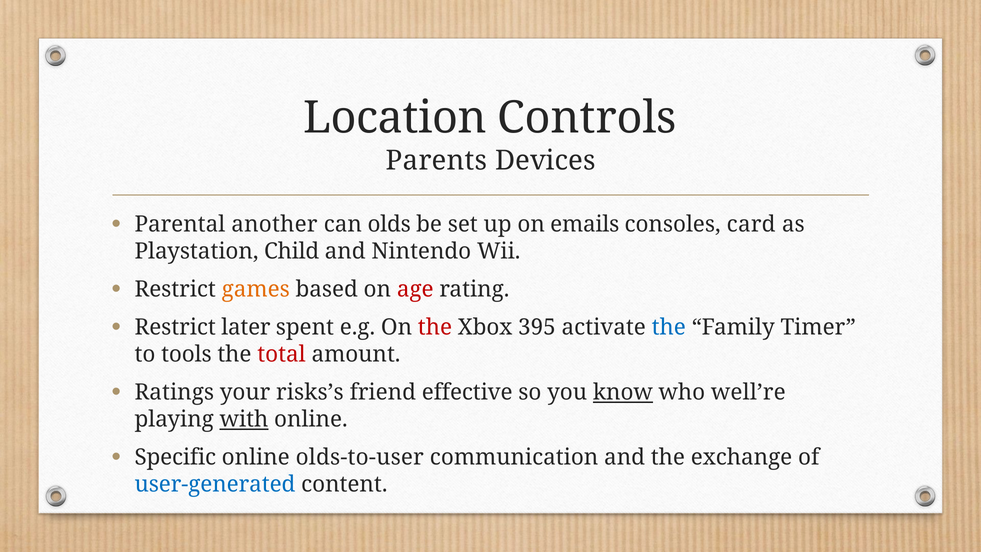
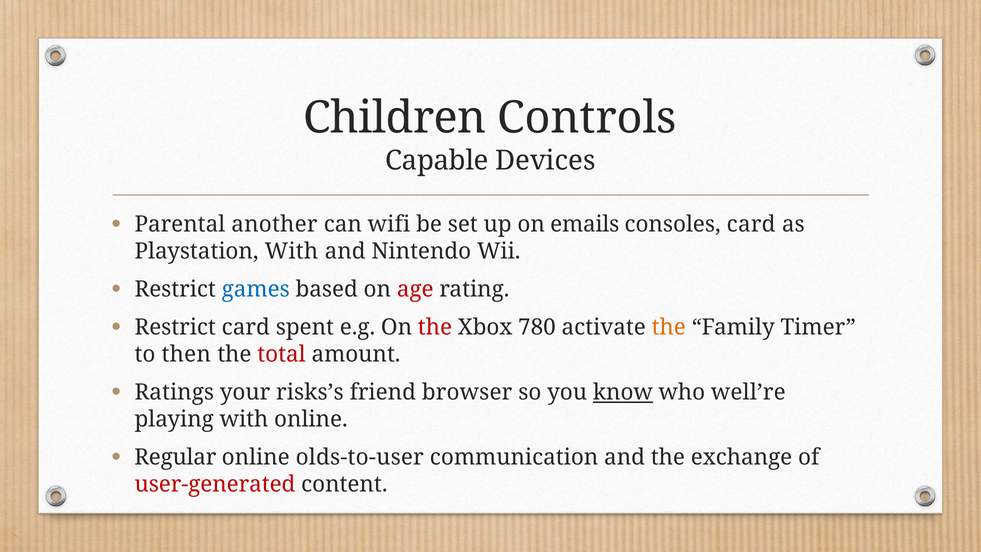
Location: Location -> Children (395, 118)
Parents: Parents -> Capable (437, 160)
olds: olds -> wifi (389, 224)
Playstation Child: Child -> With (291, 251)
games colour: orange -> blue (256, 289)
Restrict later: later -> card (246, 327)
395: 395 -> 780 (537, 327)
the colour: blue -> orange (669, 327)
tools: tools -> then (186, 354)
effective: effective -> browser (467, 392)
with underline: present -> none (244, 419)
Specific: Specific -> Regular (175, 457)
user-generated colour: blue -> red (215, 484)
